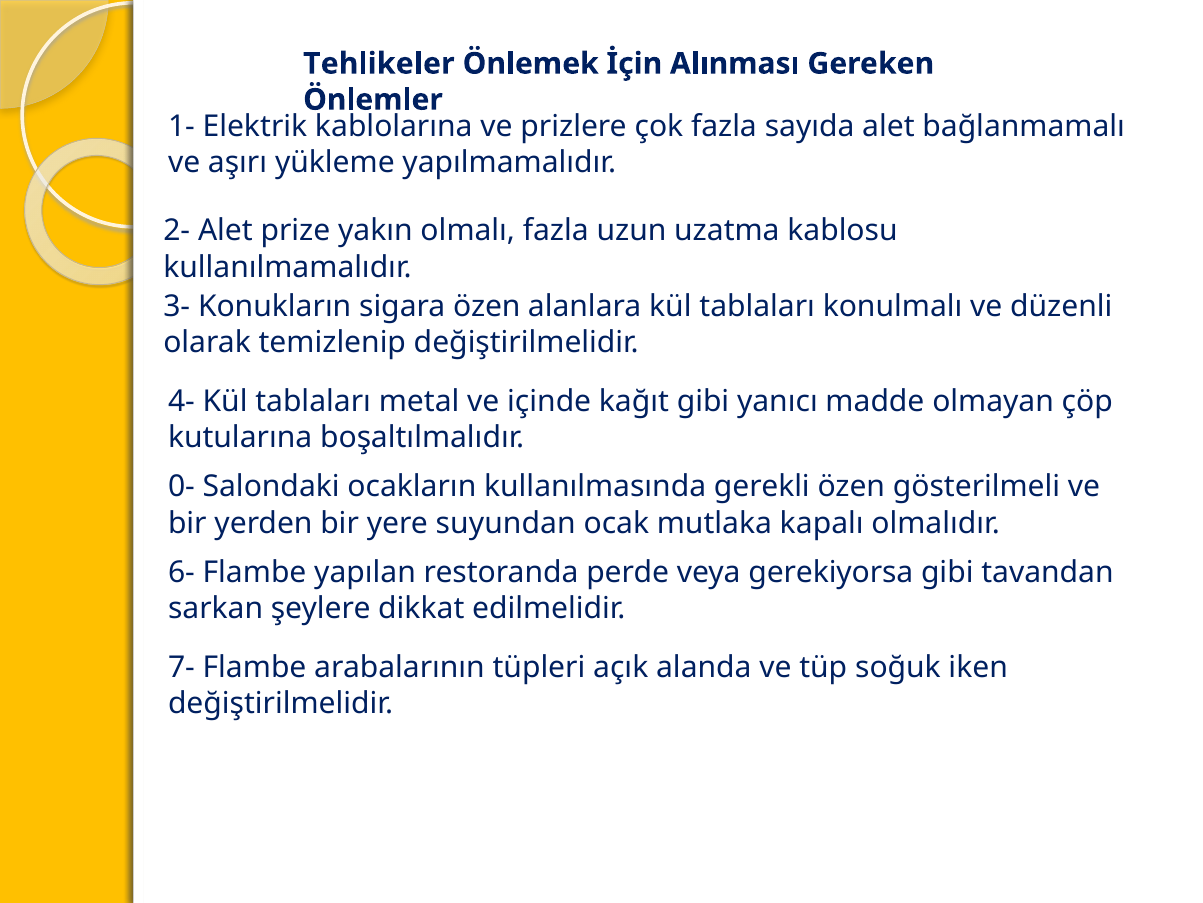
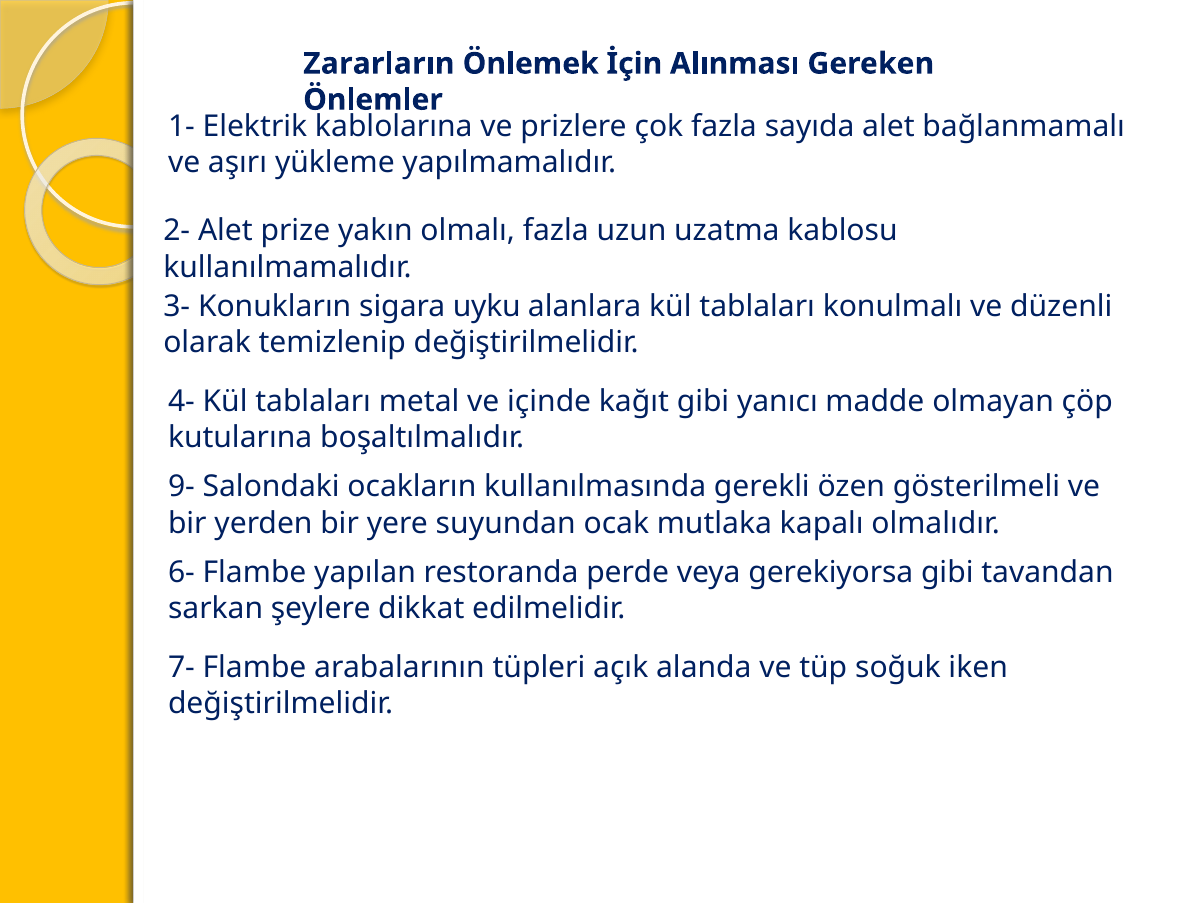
Tehlikeler: Tehlikeler -> Zararların (379, 64)
sigara özen: özen -> uyku (487, 307)
0-: 0- -> 9- (181, 487)
